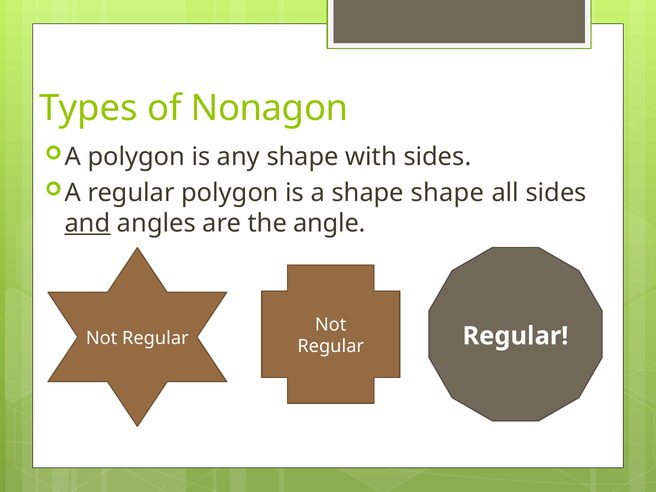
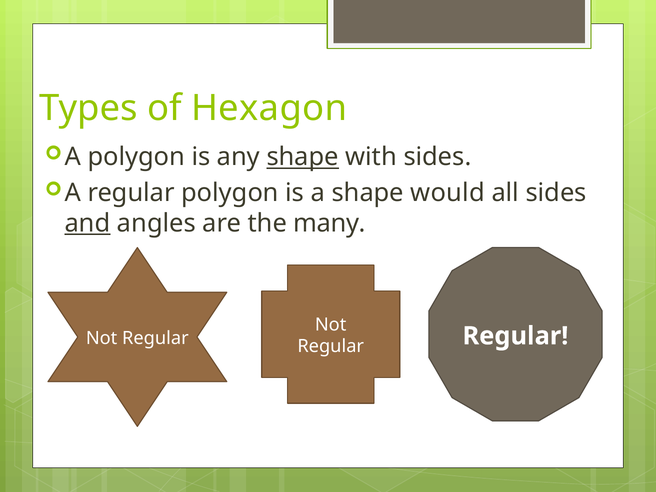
Nonagon: Nonagon -> Hexagon (269, 108)
shape underline: none -> present (303, 157)
shape shape: shape -> would (448, 193)
angle: angle -> many (329, 223)
